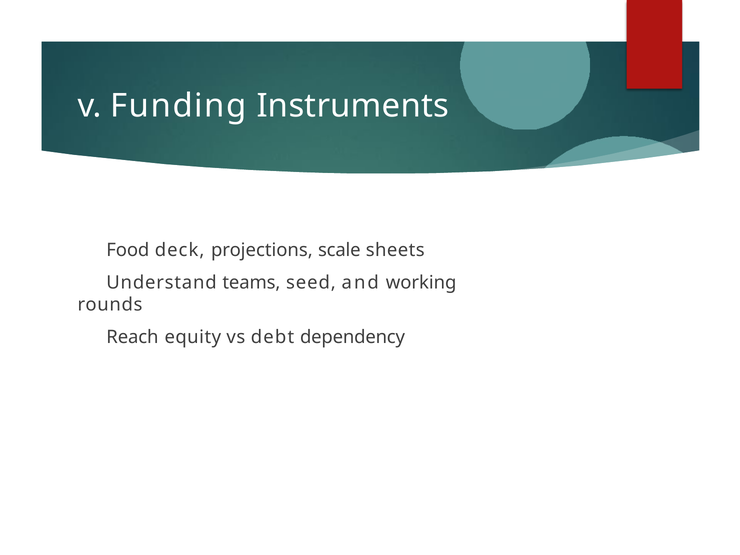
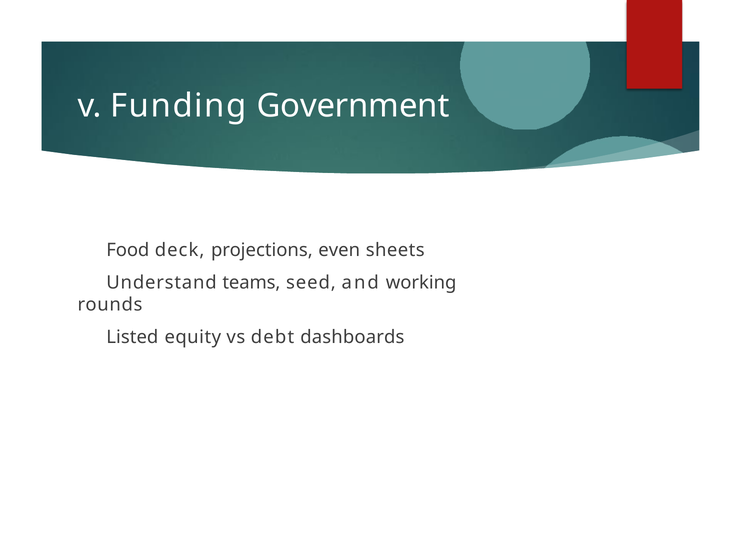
Instruments: Instruments -> Government (353, 106)
scale: scale -> even (339, 250)
Reach: Reach -> Listed (132, 337)
dependency: dependency -> dashboards (352, 337)
